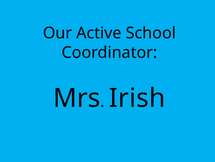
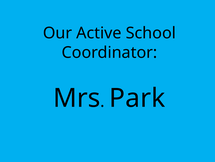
Irish: Irish -> Park (137, 98)
